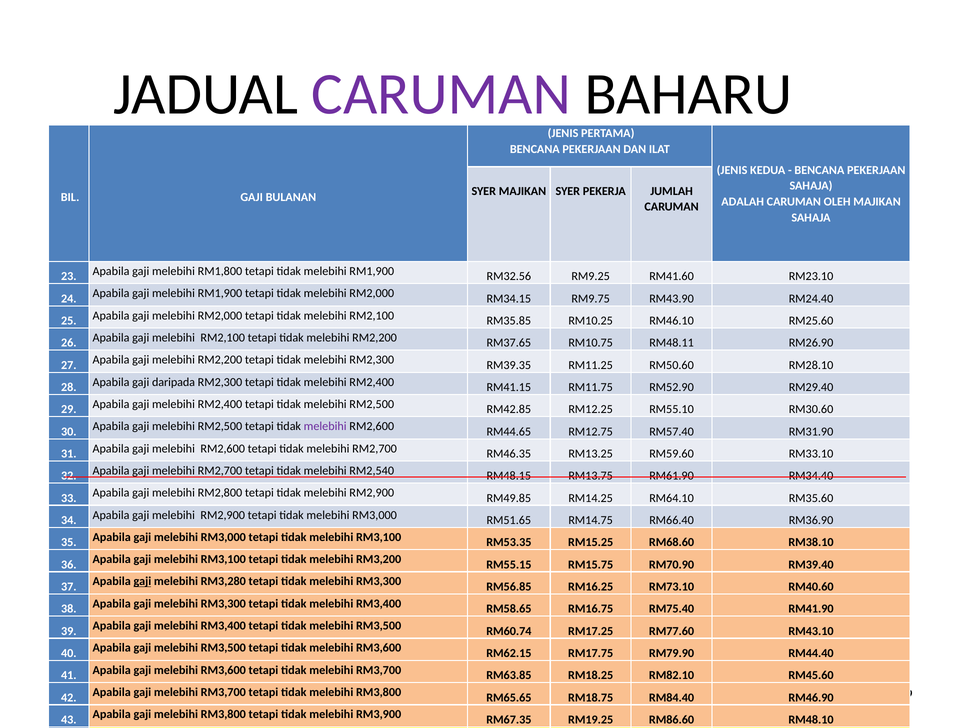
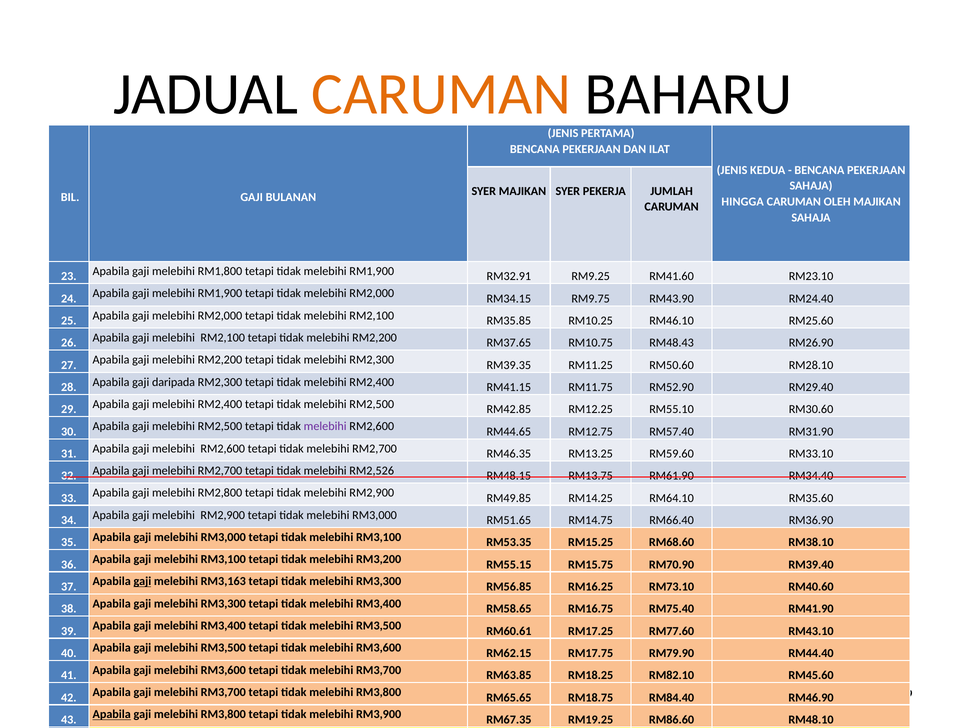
CARUMAN colour: purple -> orange (441, 94)
ADALAH: ADALAH -> HINGGA (743, 202)
RM32.56: RM32.56 -> RM32.91 (509, 276)
RM48.11: RM48.11 -> RM48.43 (672, 343)
RM2,540: RM2,540 -> RM2,526 (372, 471)
RM3,280: RM3,280 -> RM3,163 (223, 582)
RM60.74: RM60.74 -> RM60.61 (509, 631)
Apabila underline: none -> present (112, 715)
